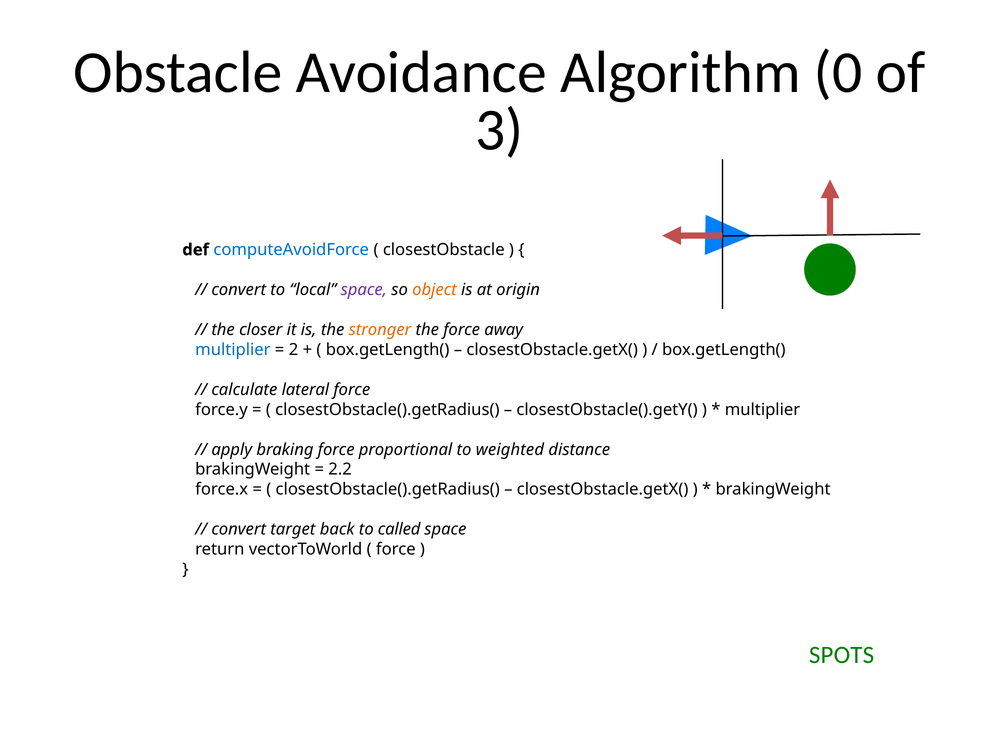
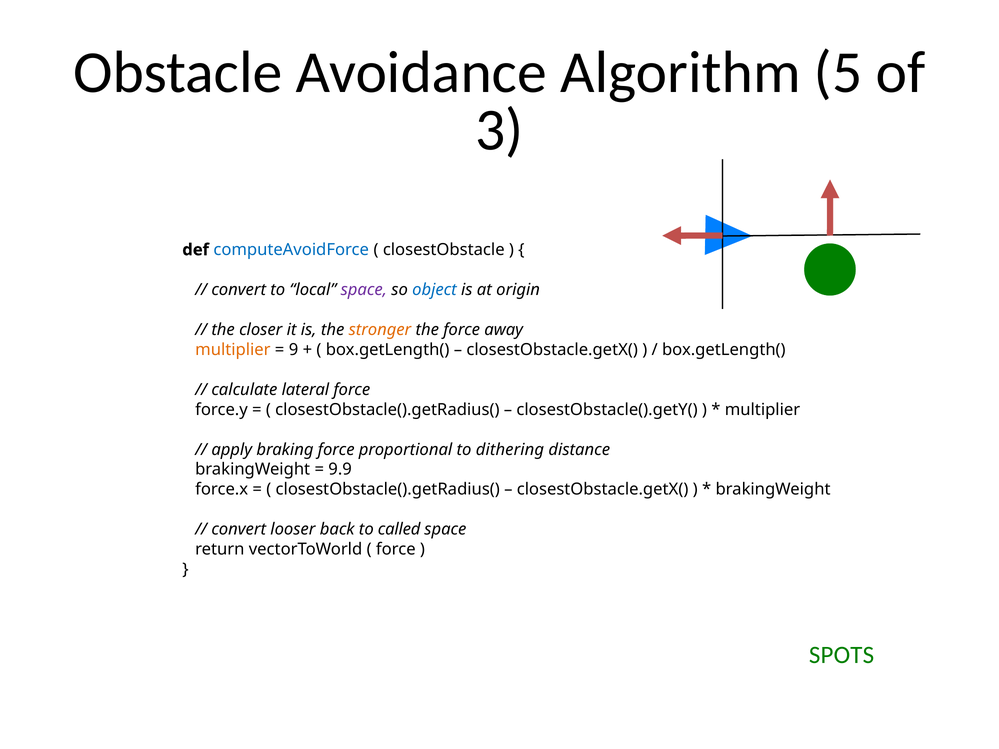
0: 0 -> 5 (838, 73)
object colour: orange -> blue (434, 290)
multiplier colour: blue -> orange (233, 350)
2: 2 -> 9 (294, 350)
weighted: weighted -> dithering (510, 450)
2.2: 2.2 -> 9.9 (340, 470)
target: target -> looser (293, 530)
